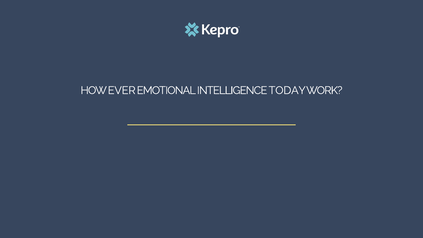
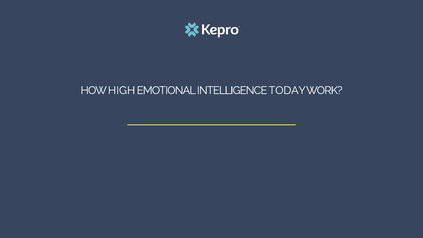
EVER: EVER -> HIGH (122, 90)
